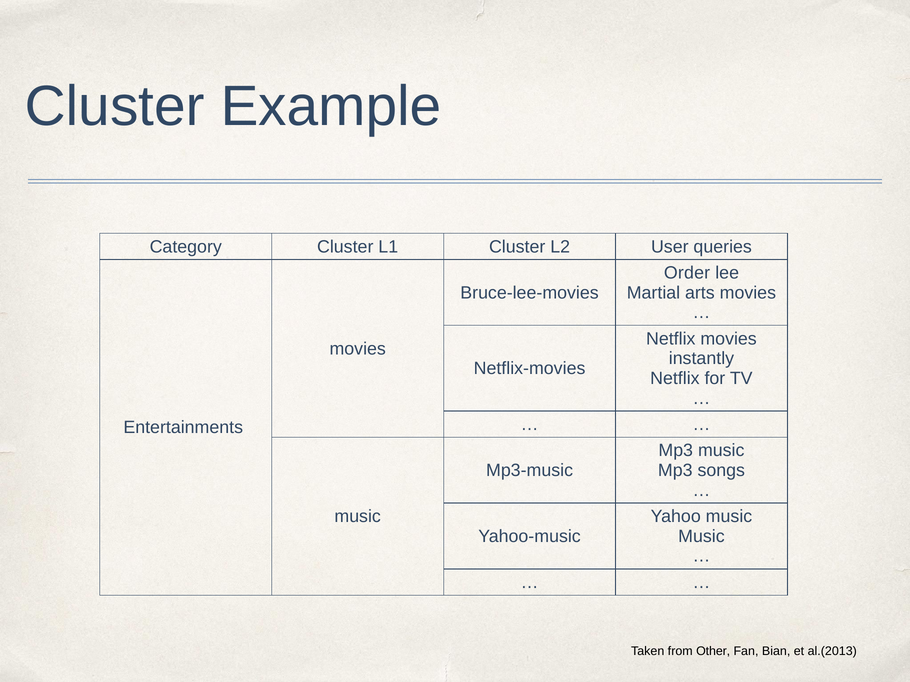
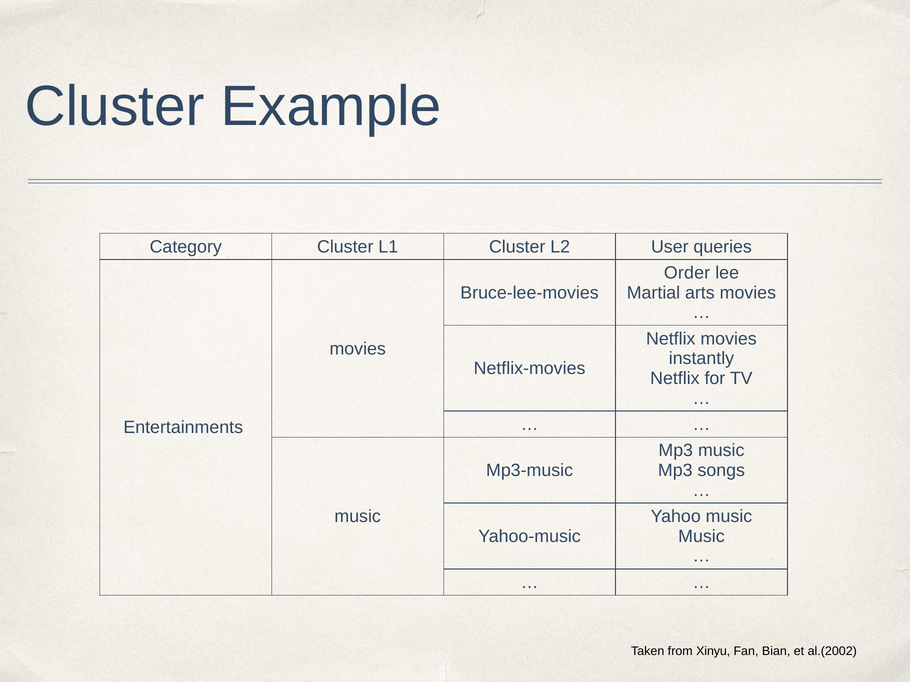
Other: Other -> Xinyu (713, 651)
al.(2013: al.(2013 -> al.(2002 (832, 651)
